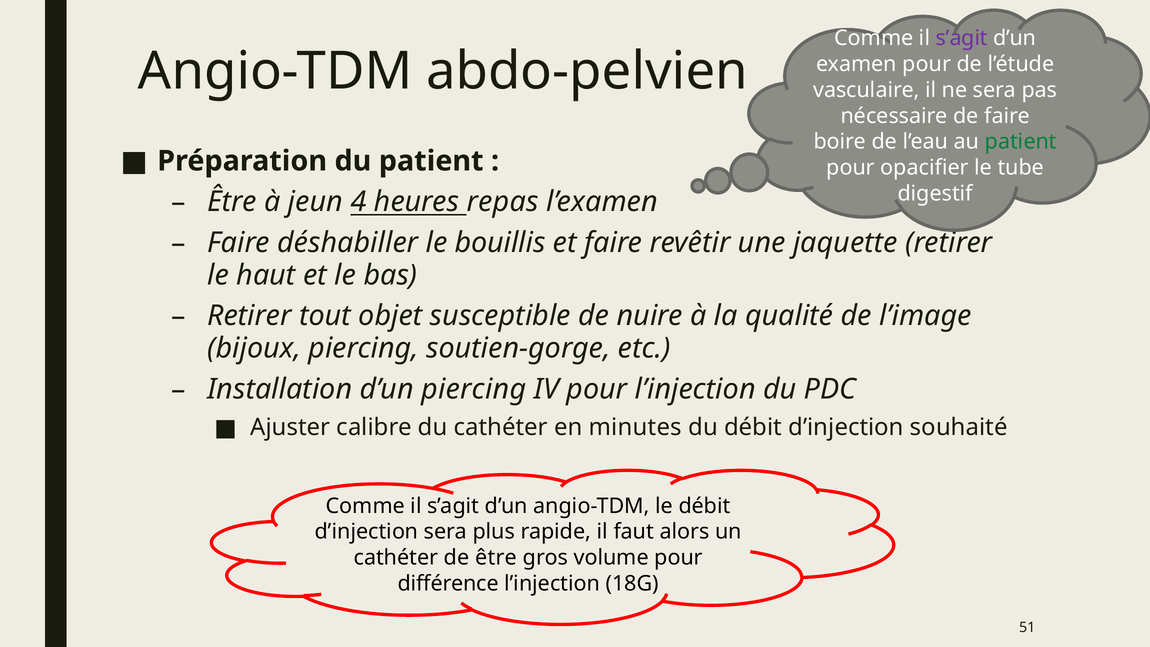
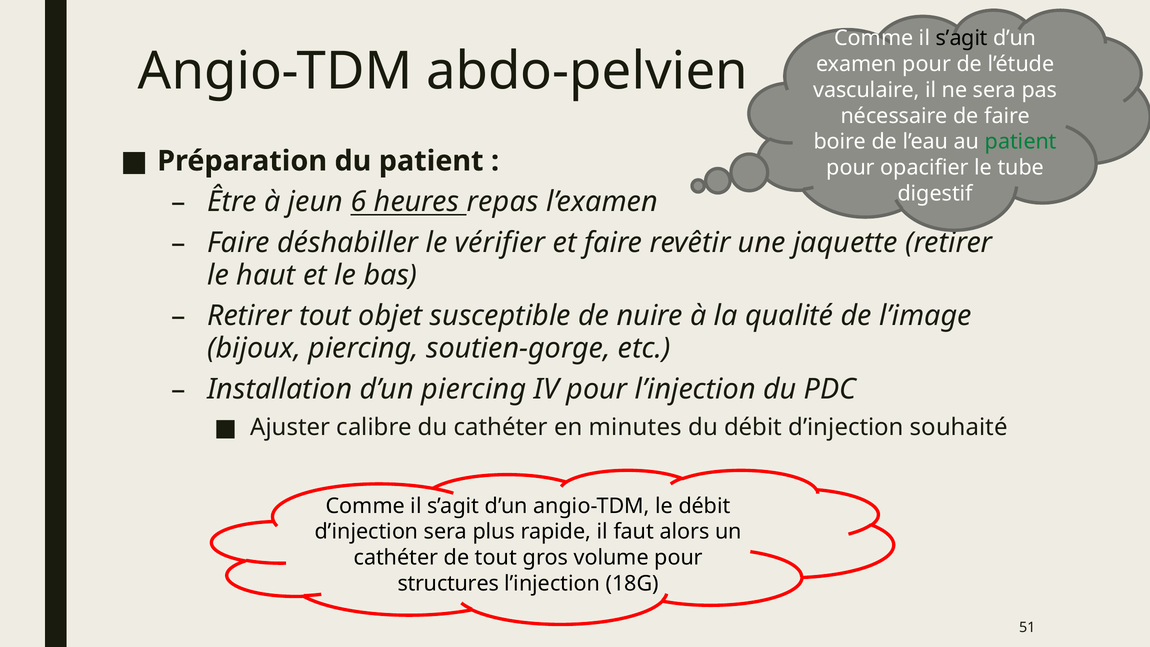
s’agit colour: purple -> black (962, 38)
4: 4 -> 6 (358, 202)
bouillis: bouillis -> vérifier (500, 243)
de être: être -> tout (496, 558)
différence: différence -> structures (448, 583)
